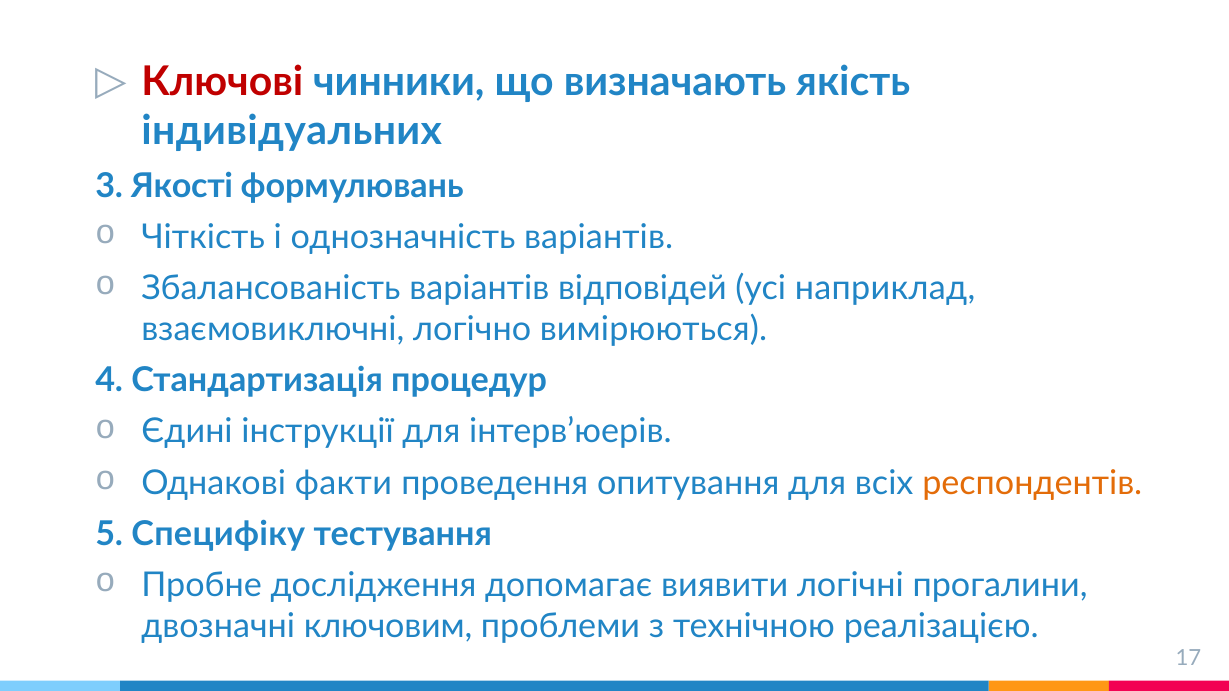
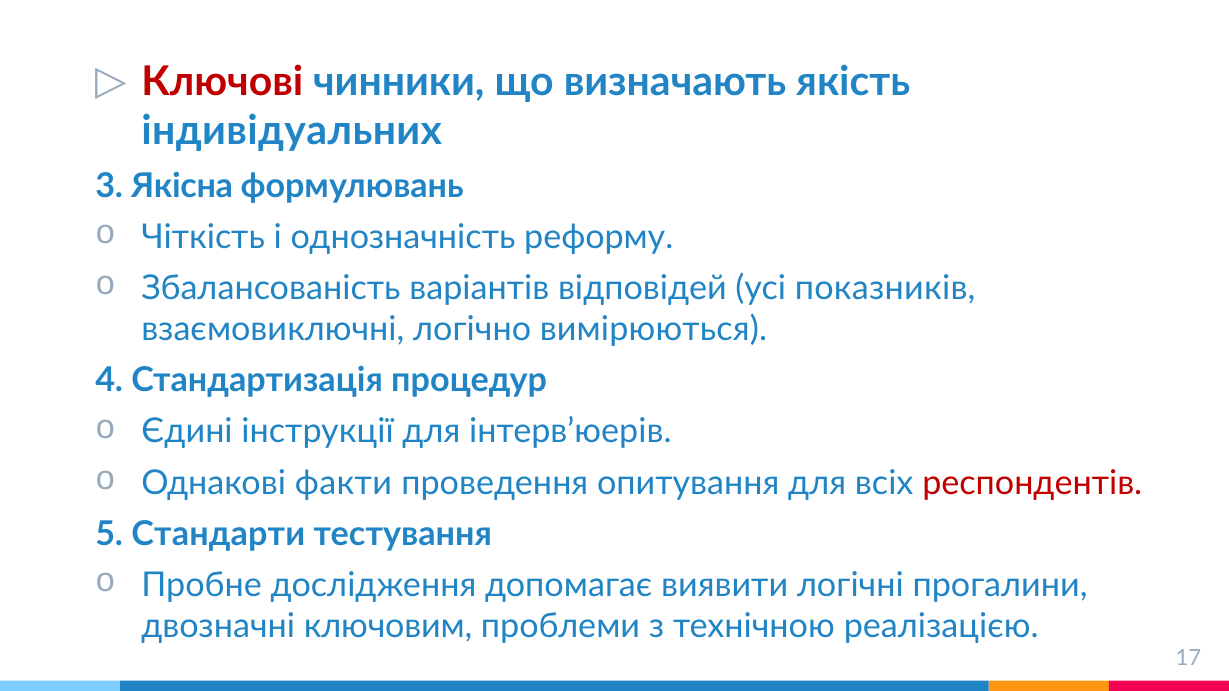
Якості: Якості -> Якісна (182, 186)
однозначність варіантів: варіантів -> реформу (599, 237)
наприклад: наприклад -> показників (885, 288)
респондентів colour: orange -> red (1032, 483)
Специфіку: Специфіку -> Стандарти (218, 534)
